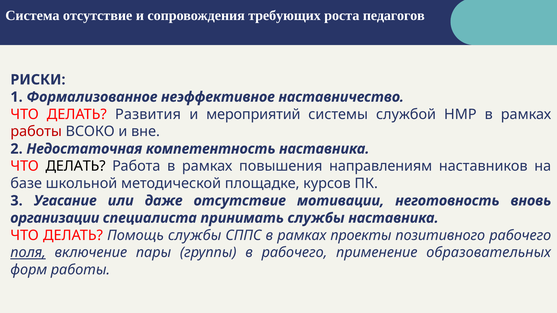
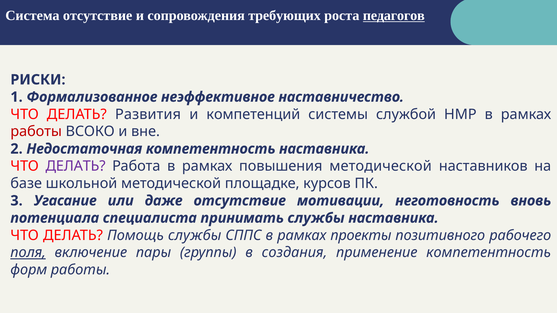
педагогов underline: none -> present (394, 16)
мероприятий: мероприятий -> компетенций (253, 114)
ДЕЛАТЬ colour: black -> purple (76, 166)
повышения направлениям: направлениям -> методической (381, 166)
организации: организации -> потенциала (55, 218)
в рабочего: рабочего -> создания (294, 253)
применение образовательных: образовательных -> компетентность (489, 253)
